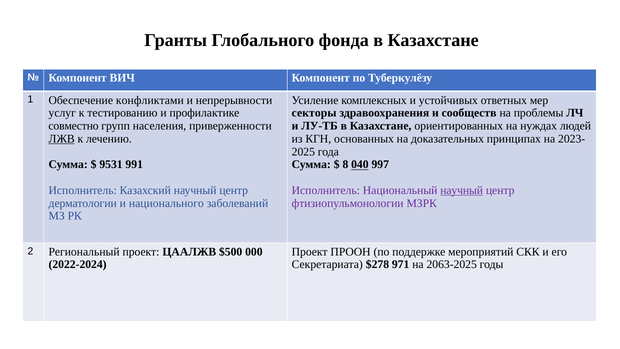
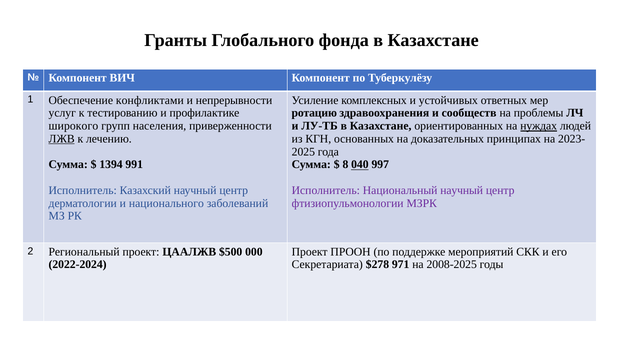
секторы: секторы -> ротацию (314, 113)
совместно: совместно -> широкого (73, 126)
нуждах underline: none -> present (539, 126)
9531: 9531 -> 1394 (111, 165)
научный underline: present -> none (462, 190)
2063-2025: 2063-2025 -> 2008-2025 (452, 264)
